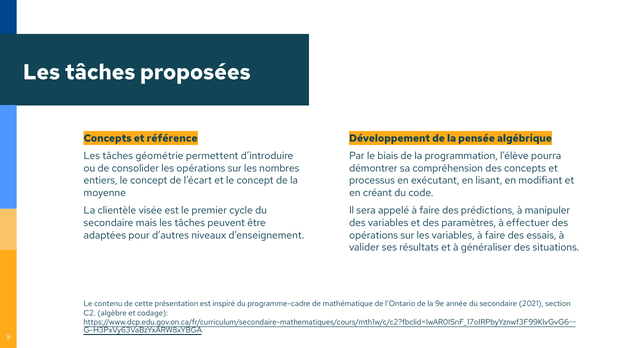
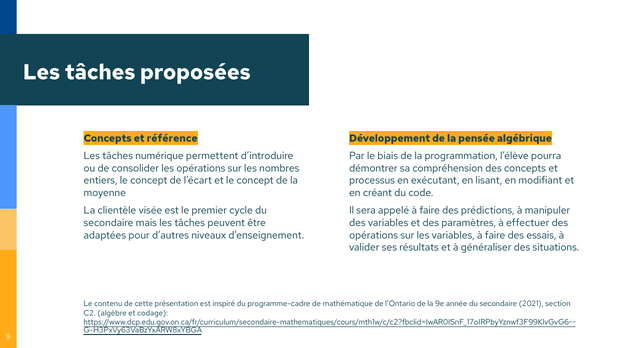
géométrie: géométrie -> numérique (160, 156)
